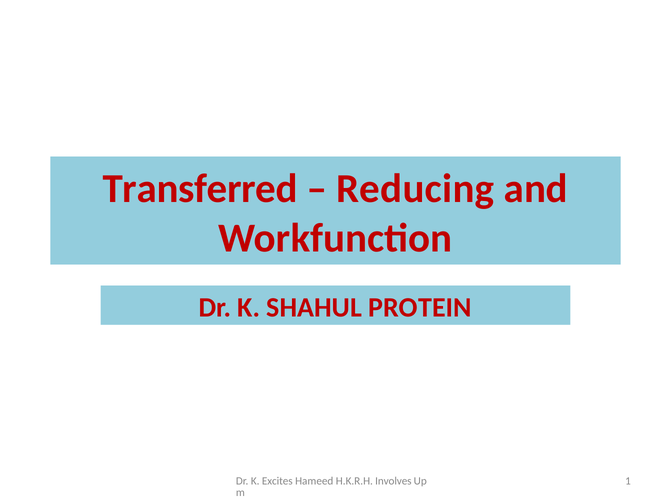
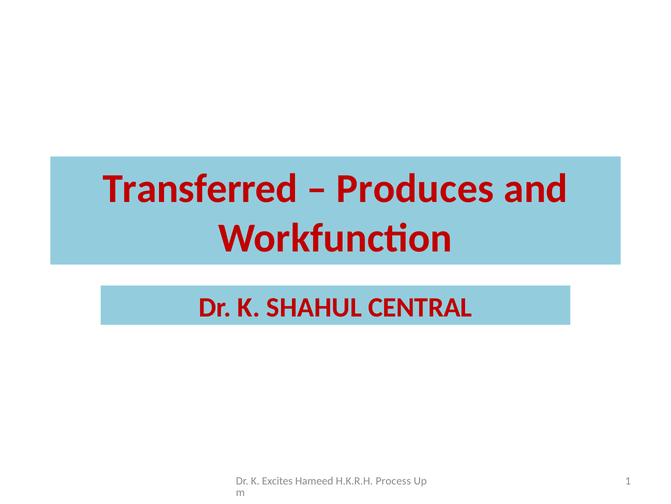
Reducing: Reducing -> Produces (415, 189)
PROTEIN: PROTEIN -> CENTRAL (420, 307)
Involves: Involves -> Process (393, 480)
